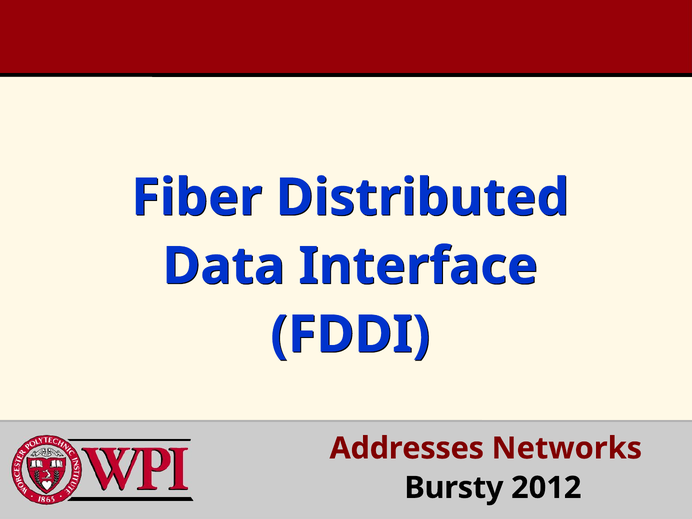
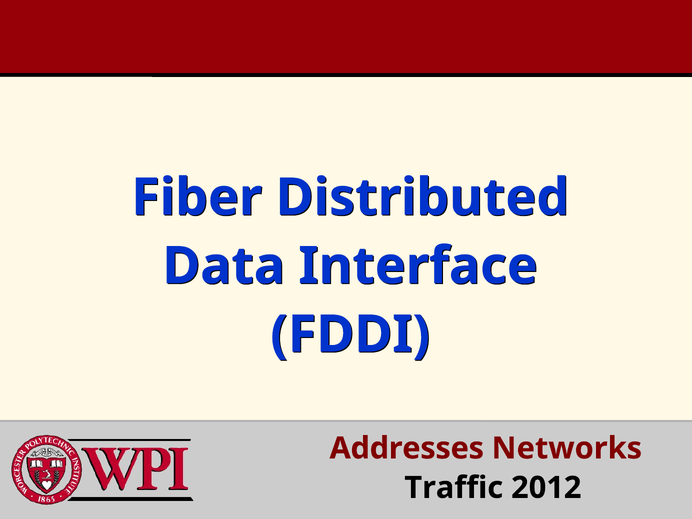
Bursty: Bursty -> Traffic (454, 488)
